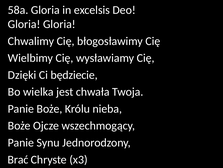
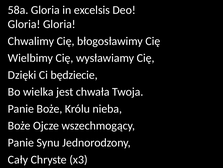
Brać: Brać -> Cały (18, 159)
